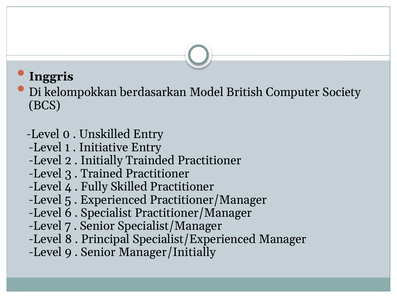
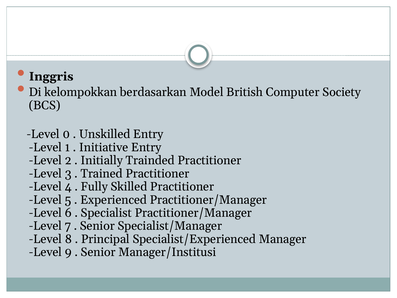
Manager/Initially: Manager/Initially -> Manager/Institusi (167, 252)
